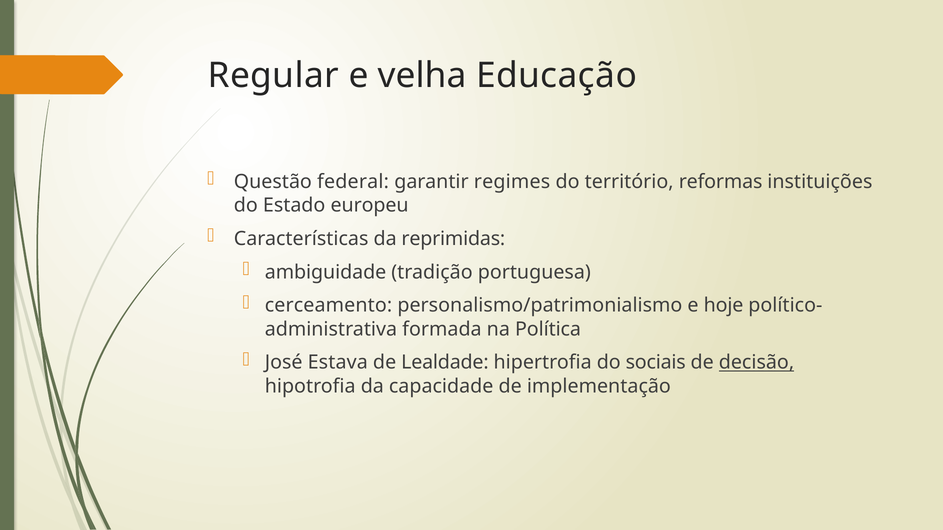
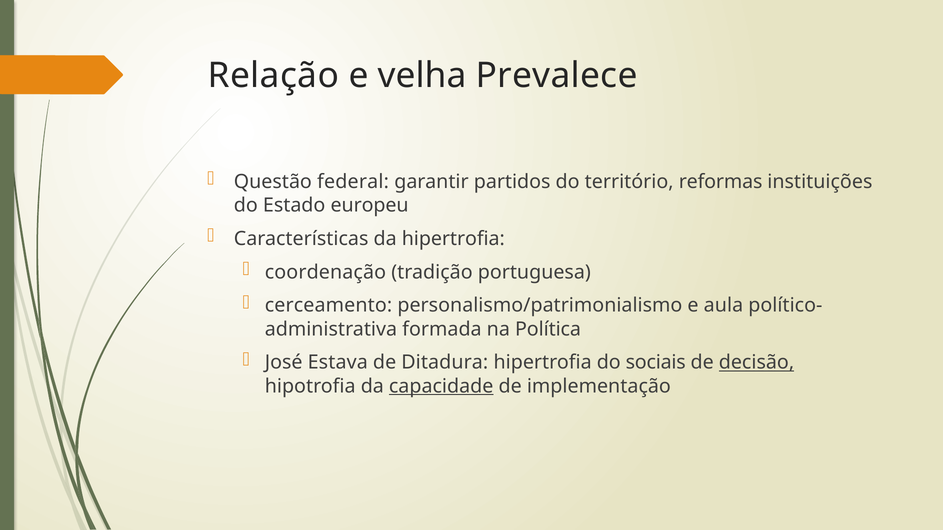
Regular: Regular -> Relação (273, 76)
Educação: Educação -> Prevalece (557, 76)
regimes: regimes -> partidos (512, 182)
da reprimidas: reprimidas -> hipertrofia (453, 239)
ambiguidade: ambiguidade -> coordenação (325, 272)
hoje: hoje -> aula (723, 306)
Lealdade: Lealdade -> Ditadura (445, 363)
capacidade underline: none -> present (441, 386)
